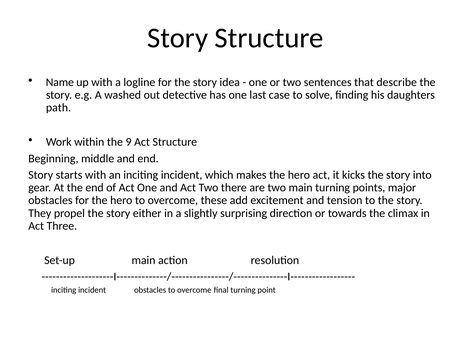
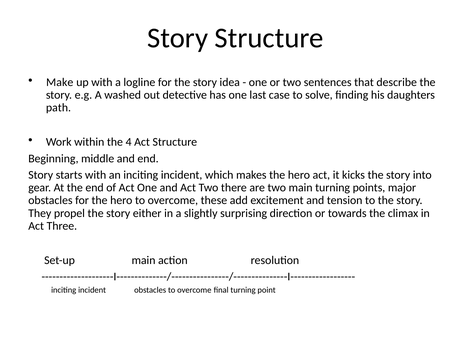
Name: Name -> Make (60, 82)
9: 9 -> 4 (129, 142)
